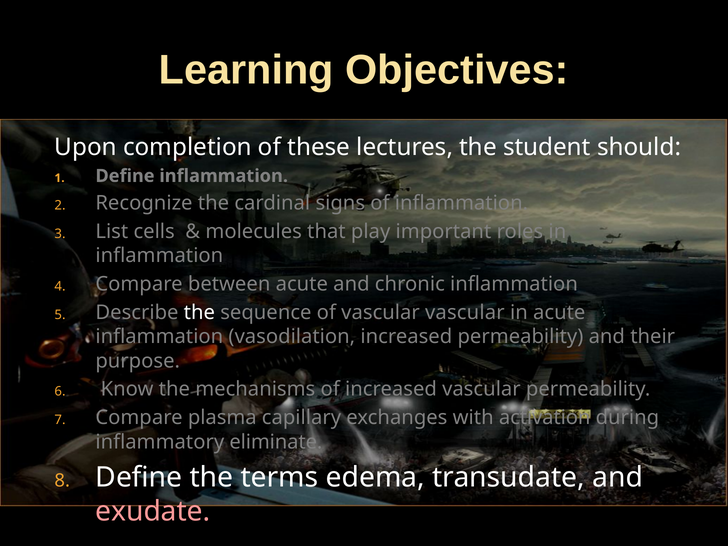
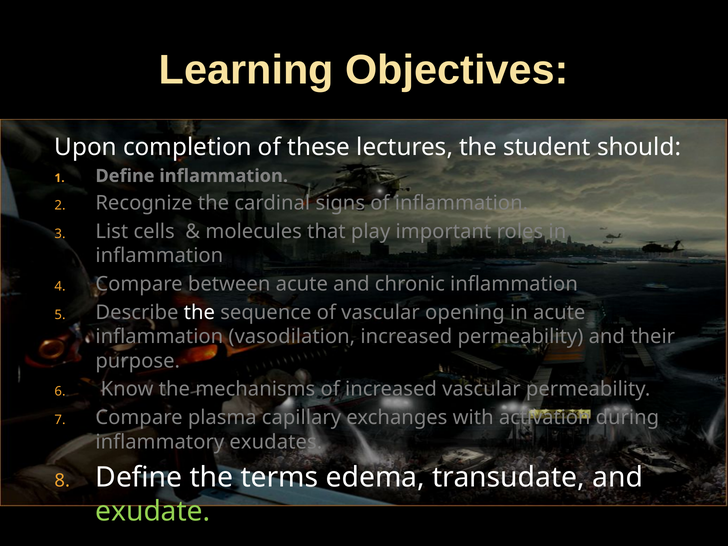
vascular vascular: vascular -> opening (465, 312)
eliminate: eliminate -> exudates (276, 442)
exudate colour: pink -> light green (153, 511)
